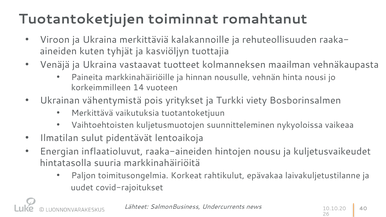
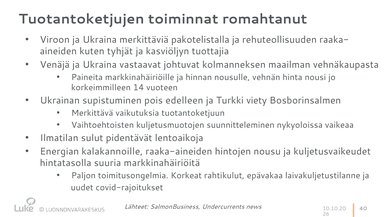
kalakannoille: kalakannoille -> pakotelistalla (200, 40)
tuotteet: tuotteet -> johtuvat (182, 65)
vähentymistä: vähentymistä -> supistuminen (112, 101)
yritykset: yritykset -> edelleen (184, 101)
inflaatioluvut: inflaatioluvut -> kalakannoille (112, 152)
